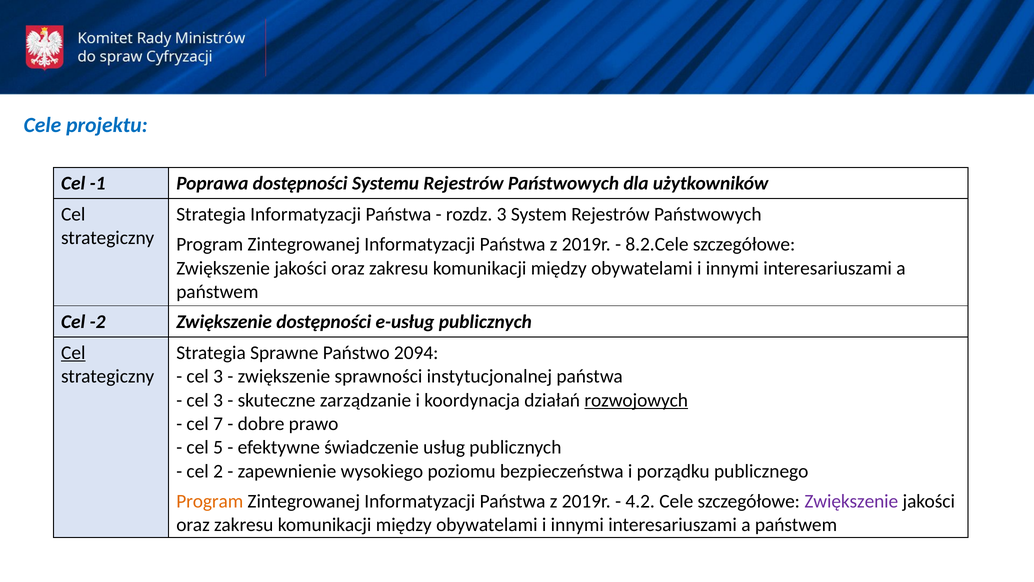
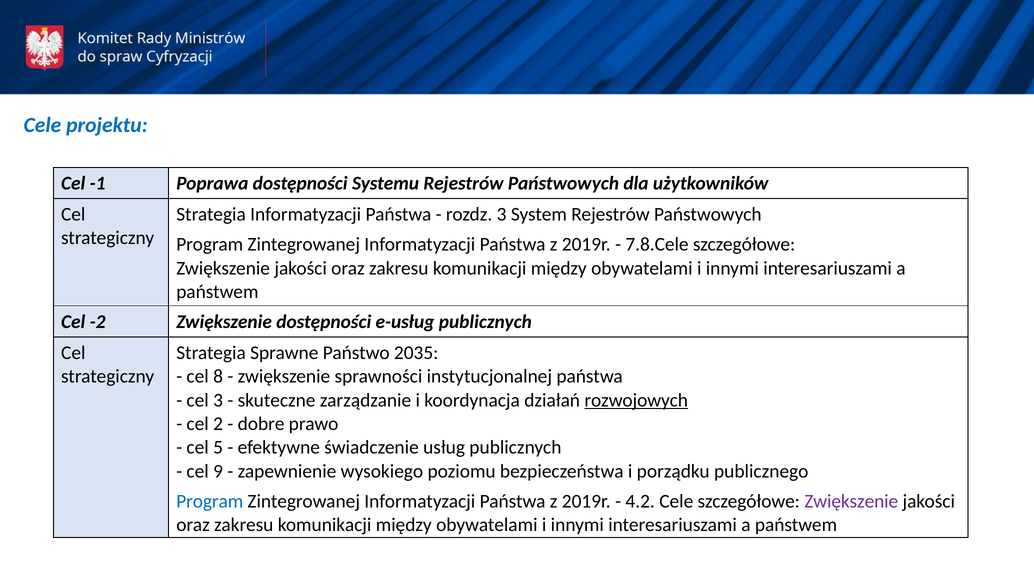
8.2.Cele: 8.2.Cele -> 7.8.Cele (657, 244)
Cel underline: present -> none (73, 353)
2094: 2094 -> 2035 (416, 353)
3: 3 -> 8 (218, 376)
7: 7 -> 2 (218, 424)
2: 2 -> 9 (218, 471)
Program colour: orange -> blue (210, 501)
